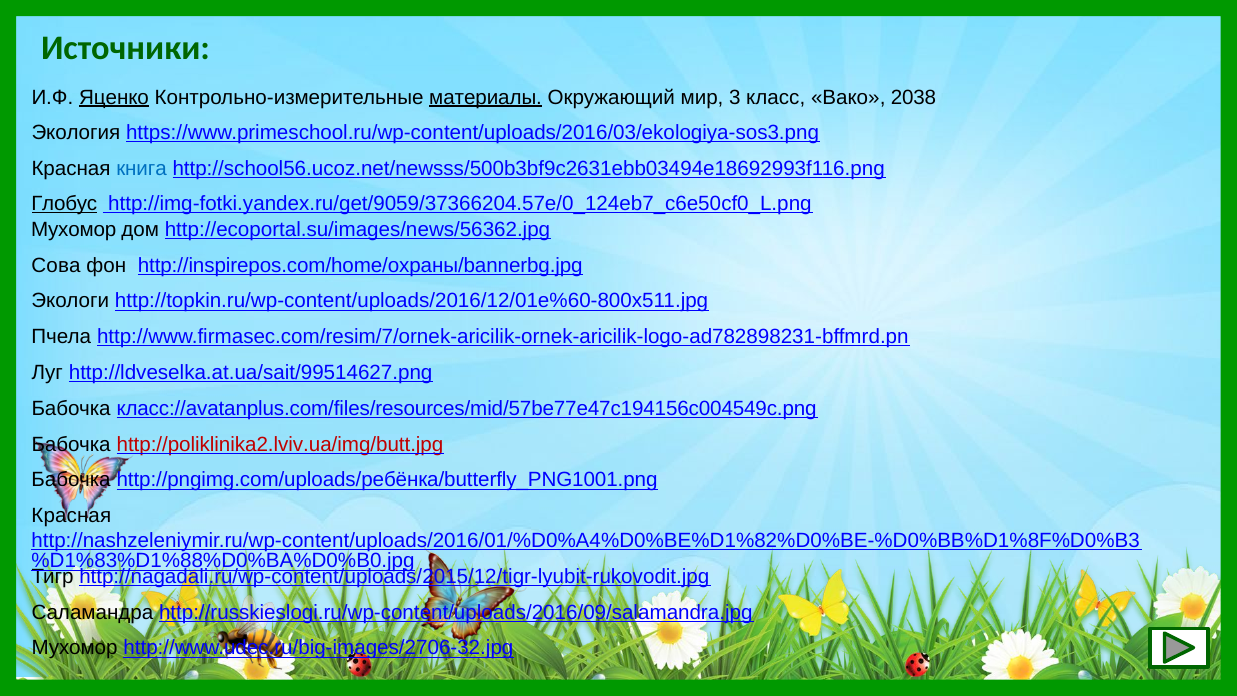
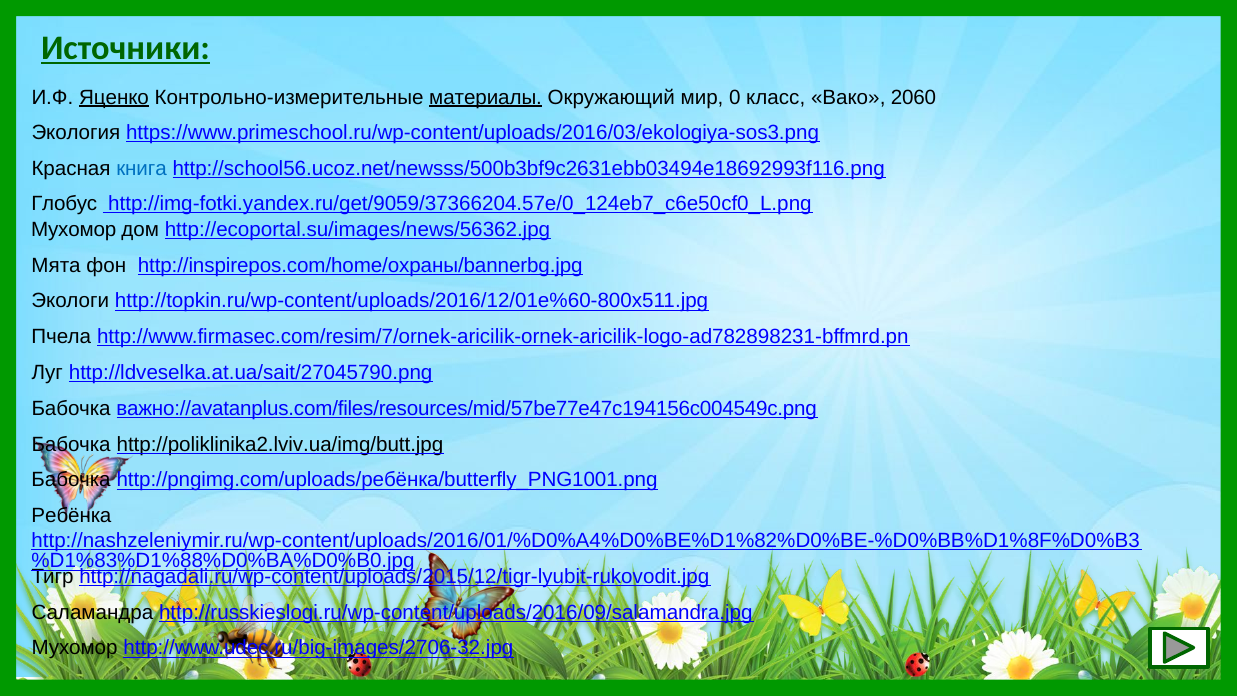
Источники underline: none -> present (125, 48)
3: 3 -> 0 (735, 97)
2038: 2038 -> 2060 (913, 97)
Глобус underline: present -> none (64, 203)
Сова: Сова -> Мята (56, 265)
http://ldveselka.at.ua/sait/99514627.png: http://ldveselka.at.ua/sait/99514627.png -> http://ldveselka.at.ua/sait/27045790.png (251, 373)
класс://avatanplus.com/files/resources/mid/57be77e47c194156c004549c.png: класс://avatanplus.com/files/resources/mid/57be77e47c194156c004549c.png -> важно://avatanplus.com/files/resources/mid/57be77e47c194156c004549c.png (467, 408)
http://poliklinika2.lviv.ua/img/butt.jpg colour: red -> black (280, 444)
Красная: Красная -> Ребёнка (71, 516)
